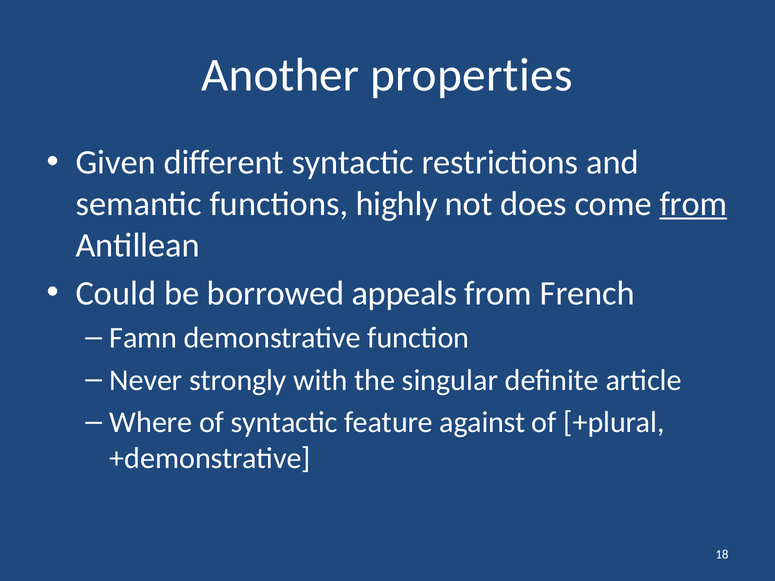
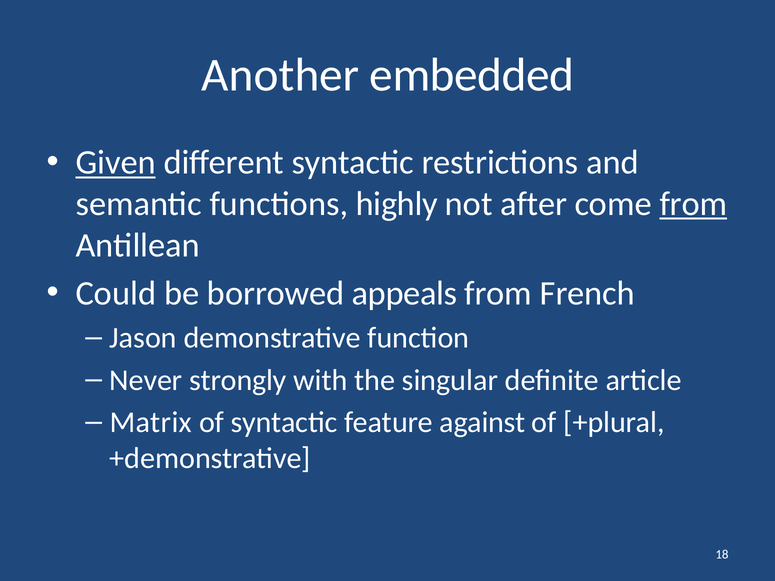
properties: properties -> embedded (472, 75)
Given underline: none -> present (116, 163)
does: does -> after (534, 204)
Famn: Famn -> Jason (143, 338)
Where: Where -> Matrix (151, 422)
